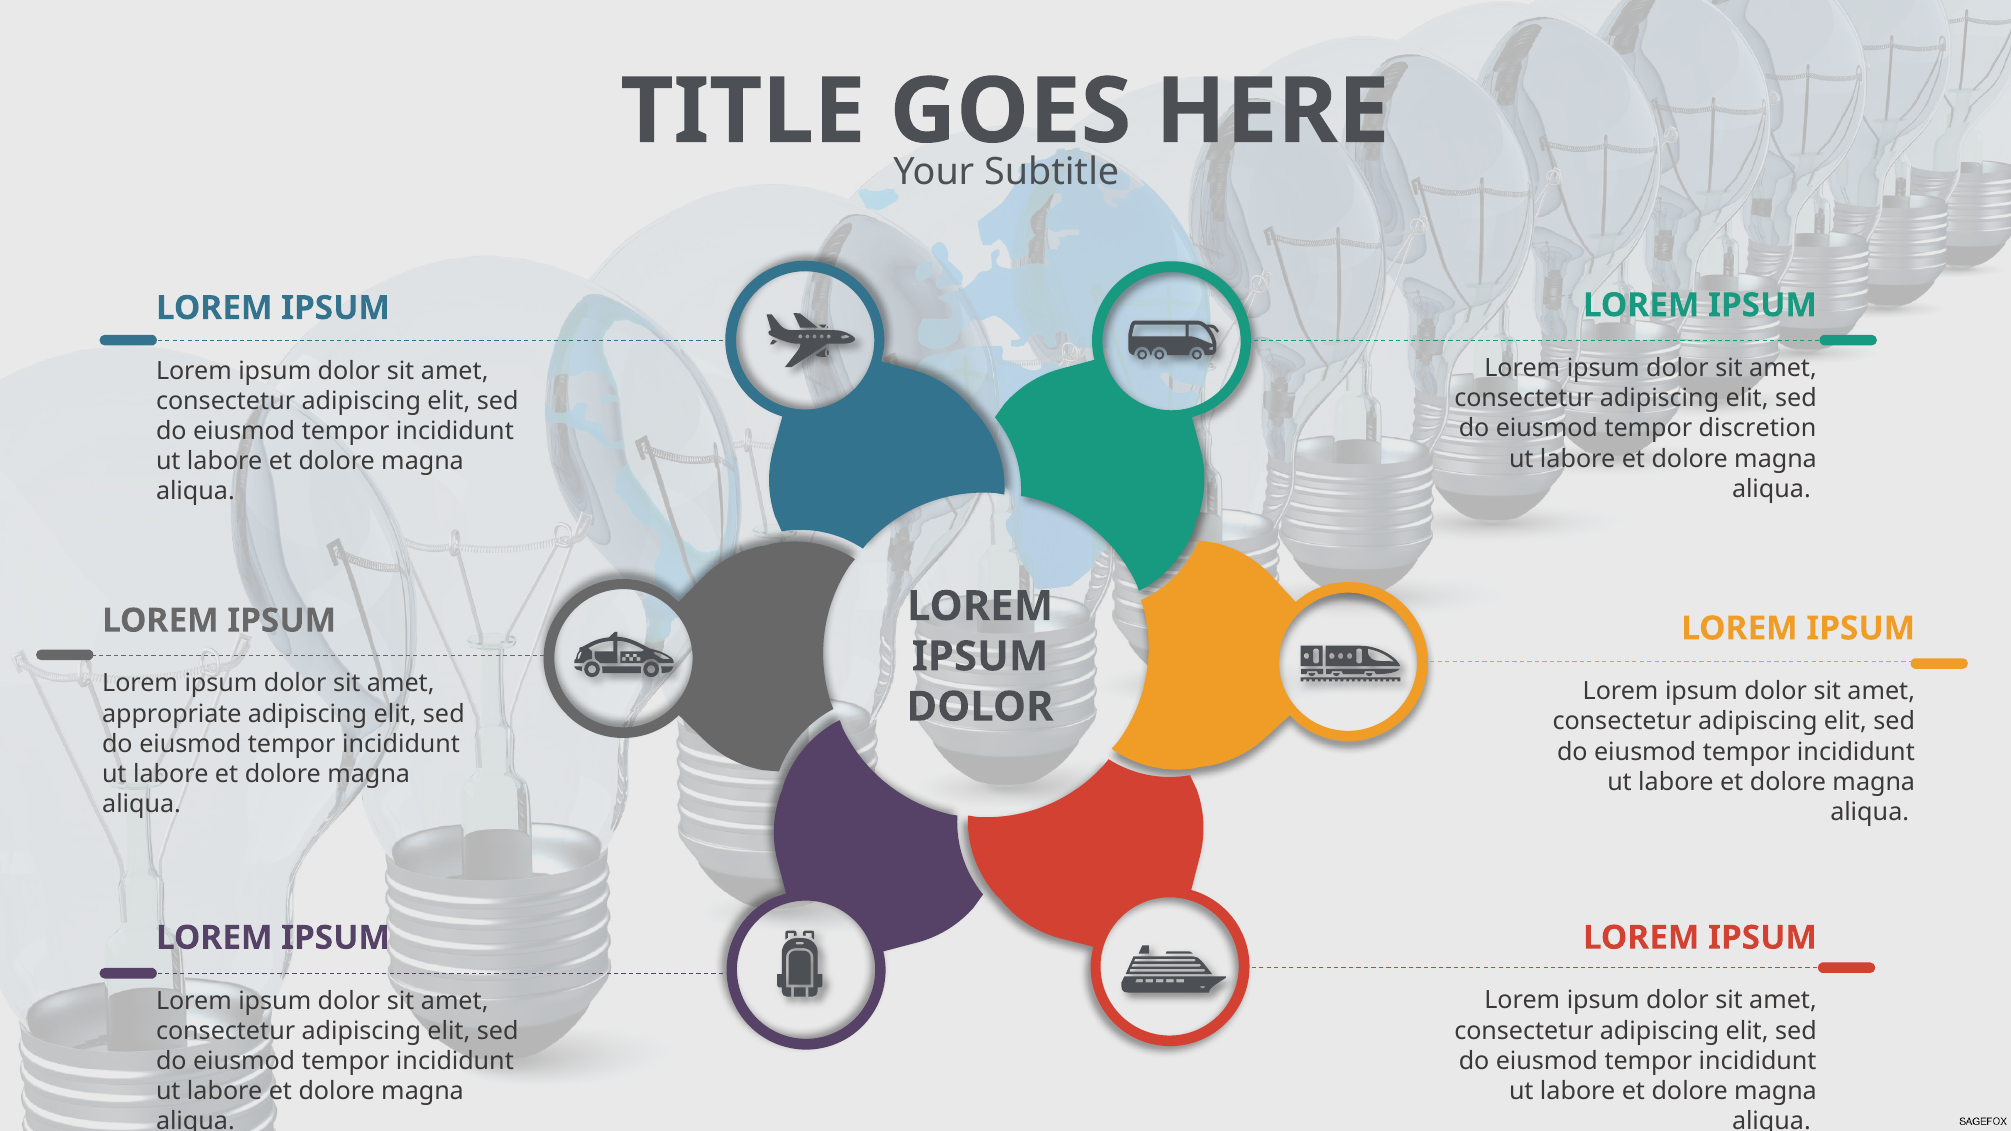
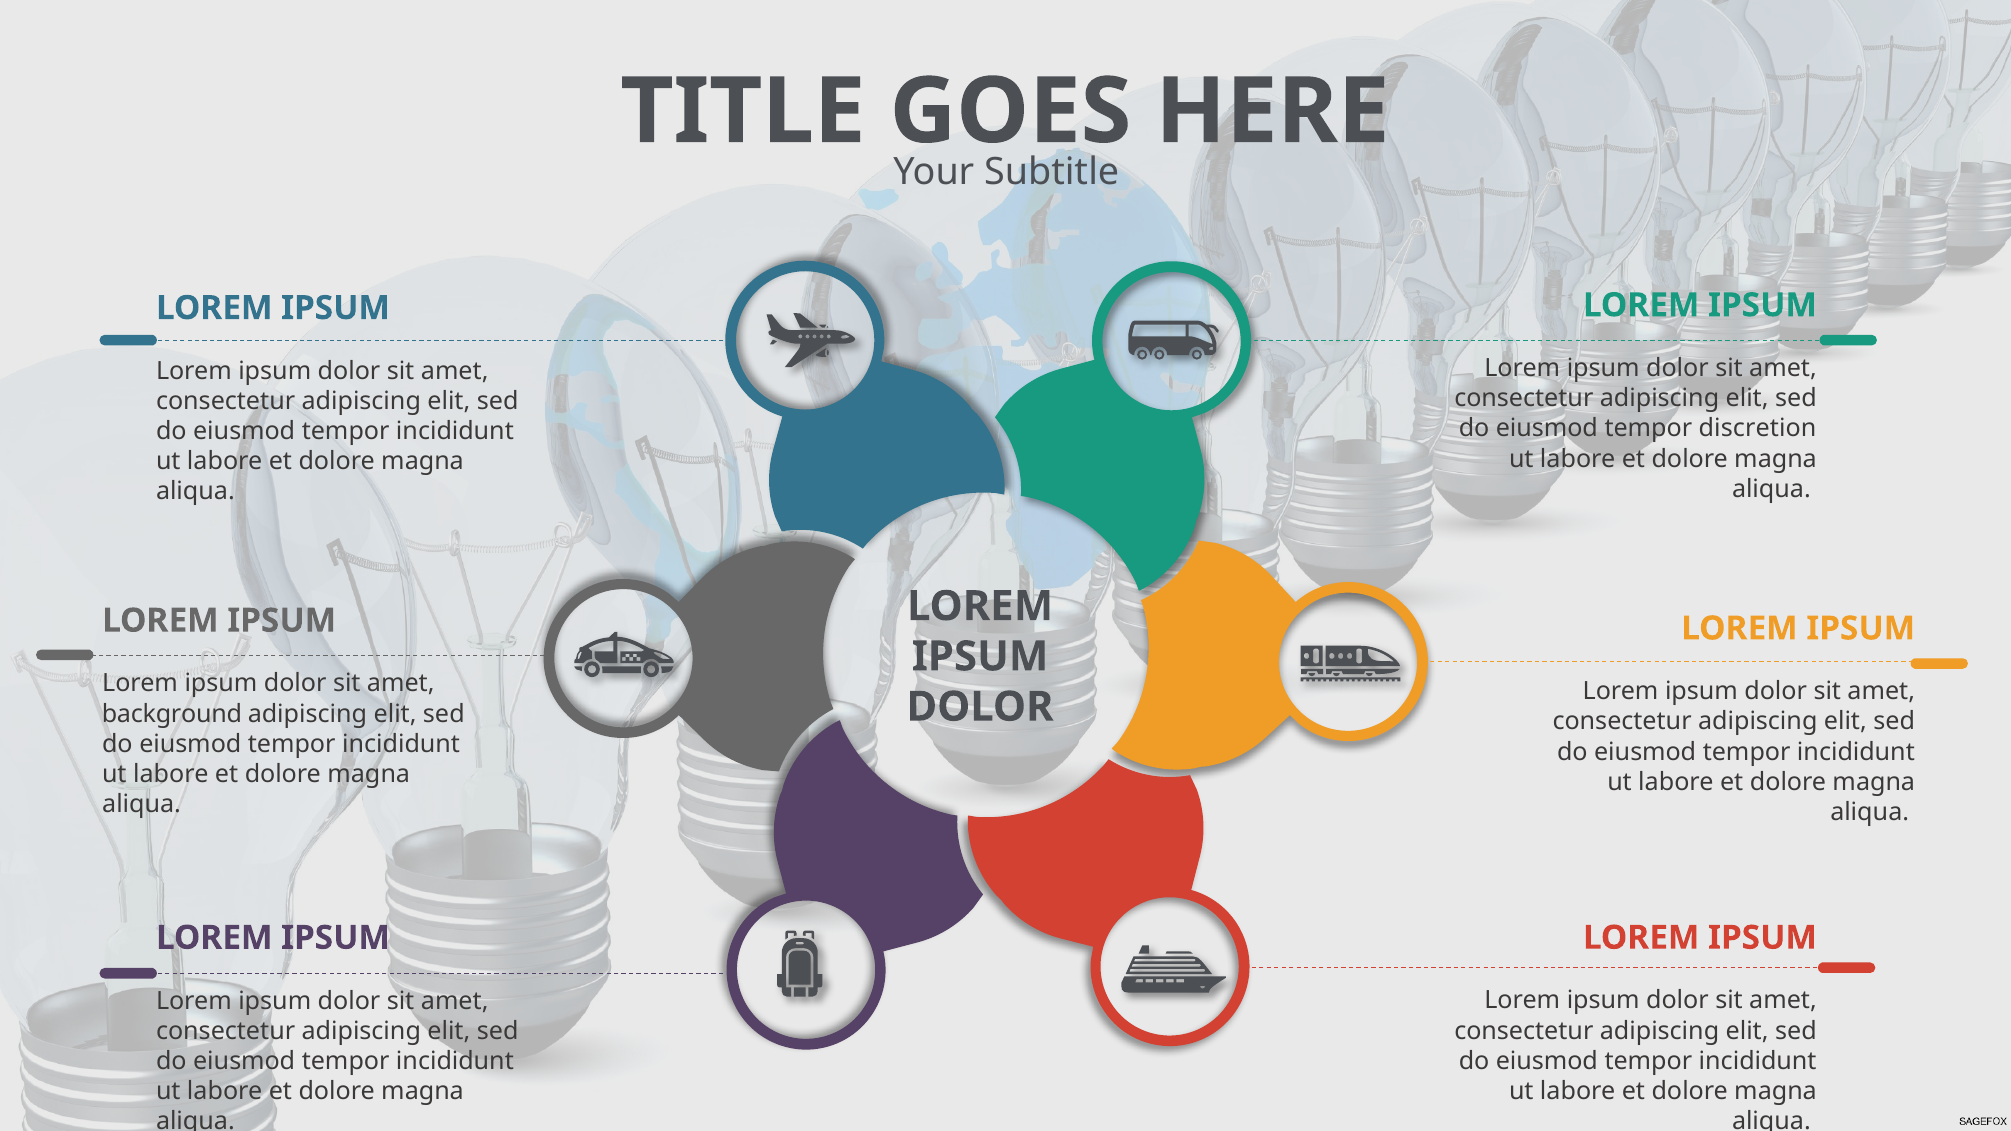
appropriate: appropriate -> background (172, 714)
